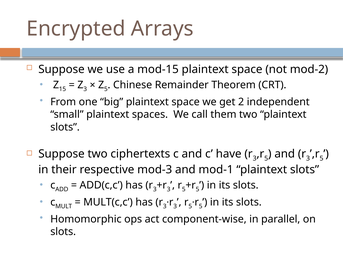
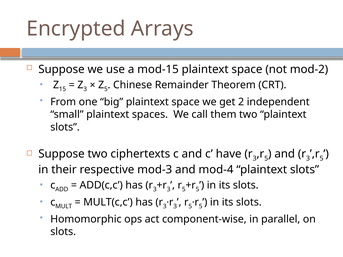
mod-1: mod-1 -> mod-4 (216, 170)
